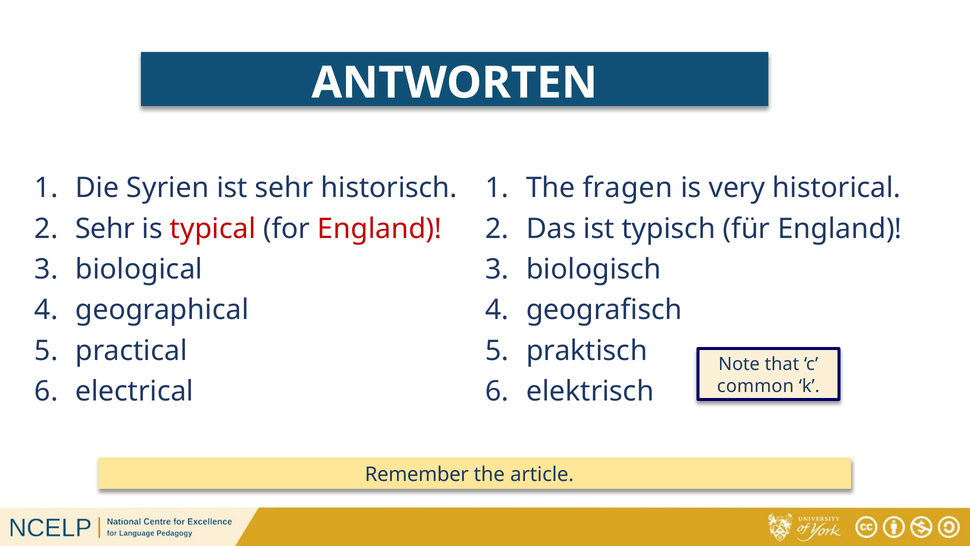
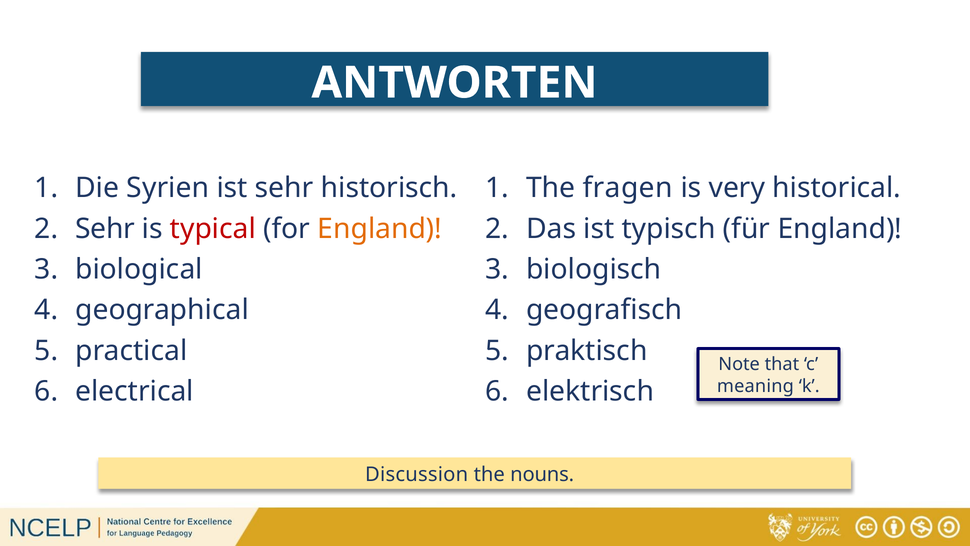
England colour: red -> orange (380, 229)
common: common -> meaning (755, 386)
Remember: Remember -> Discussion (417, 474)
article: article -> nouns (542, 474)
